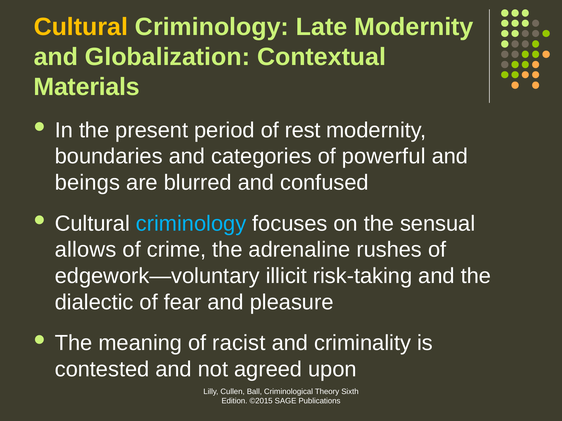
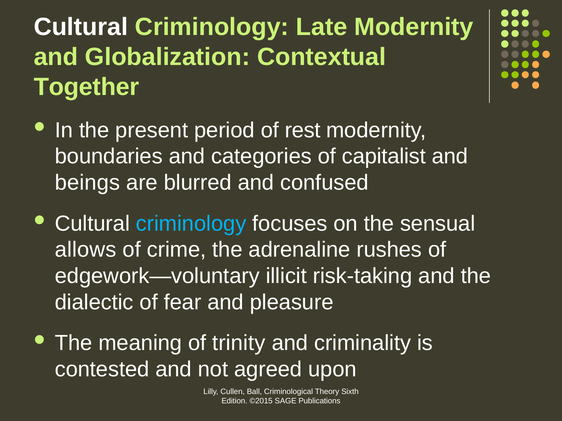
Cultural colour: yellow -> white (81, 27)
Materials: Materials -> Together (87, 87)
powerful: powerful -> capitalist (384, 157)
racist: racist -> trinity (239, 343)
